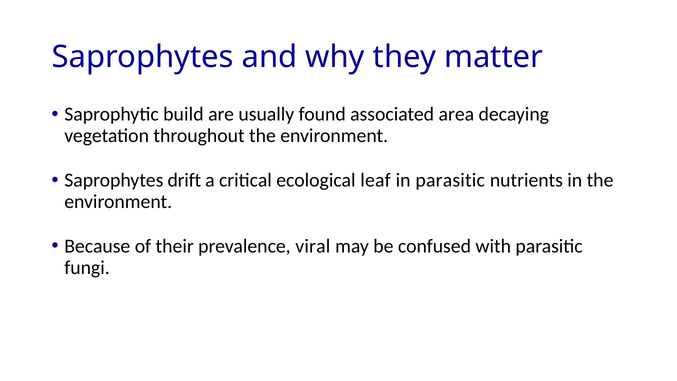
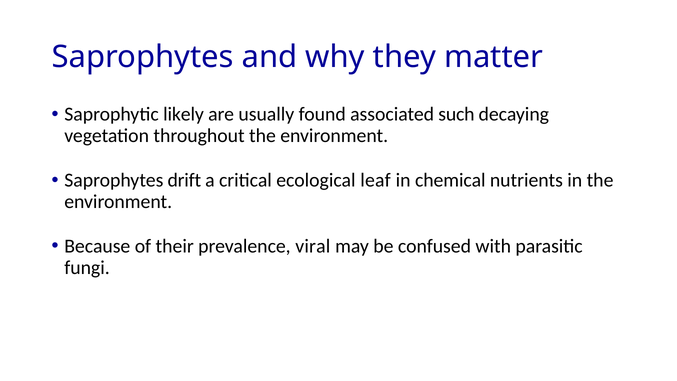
build: build -> likely (184, 114)
area: area -> such (456, 114)
in parasitic: parasitic -> chemical (450, 180)
